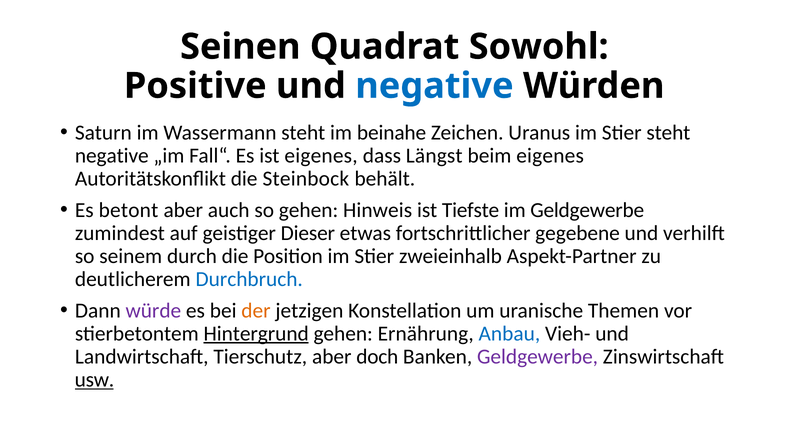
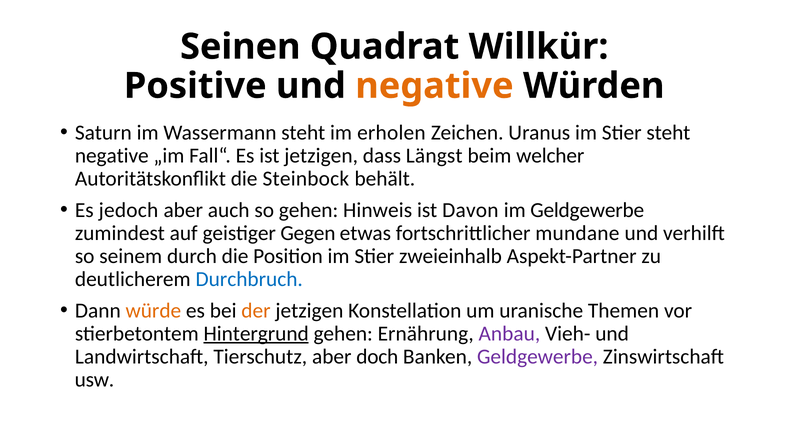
Sowohl: Sowohl -> Willkür (539, 47)
negative colour: blue -> orange (434, 86)
beinahe: beinahe -> erholen (391, 132)
ist eigenes: eigenes -> jetzigen (321, 156)
beim eigenes: eigenes -> welcher (550, 156)
betont: betont -> jedoch (128, 210)
Tiefste: Tiefste -> Davon (470, 210)
Dieser: Dieser -> Gegen (308, 233)
gegebene: gegebene -> mundane (577, 233)
würde colour: purple -> orange (153, 310)
Anbau colour: blue -> purple (509, 333)
usw underline: present -> none (94, 380)
